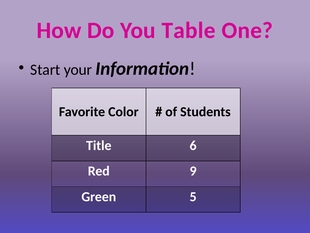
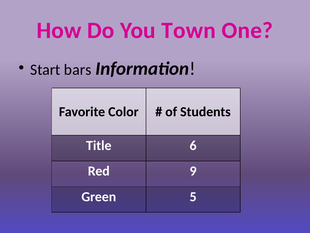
Table: Table -> Town (189, 30)
your: your -> bars (78, 70)
